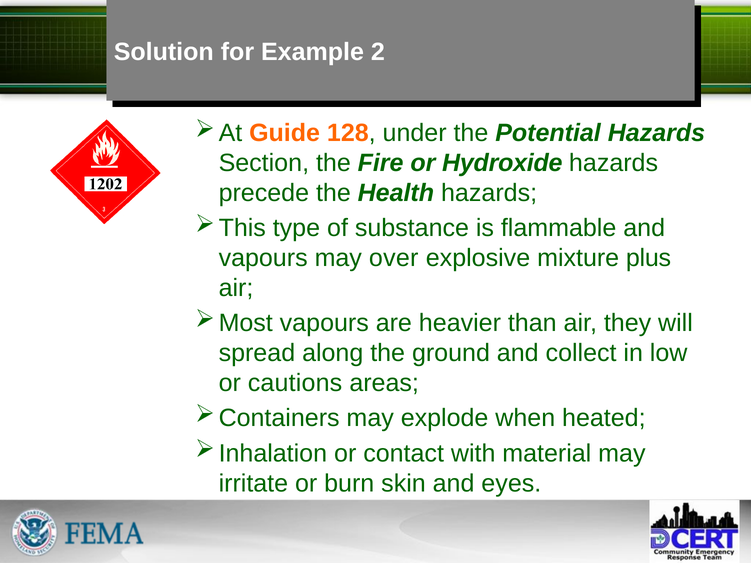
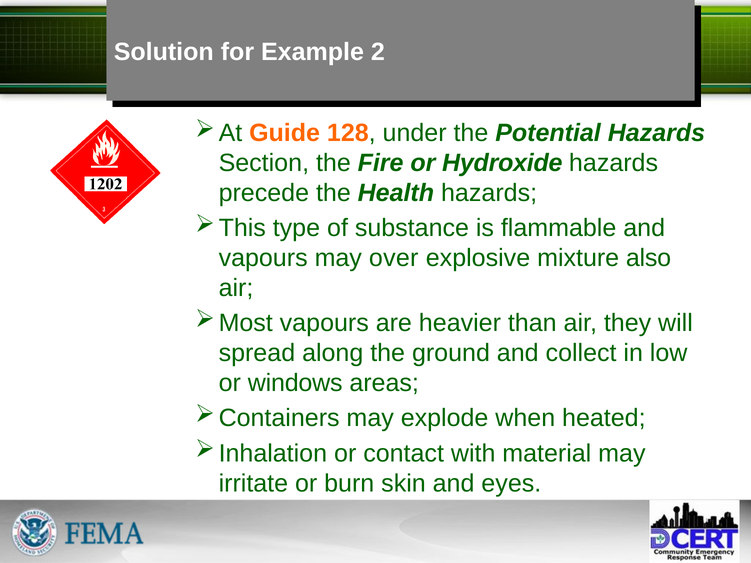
plus: plus -> also (649, 258)
cautions: cautions -> windows (295, 383)
